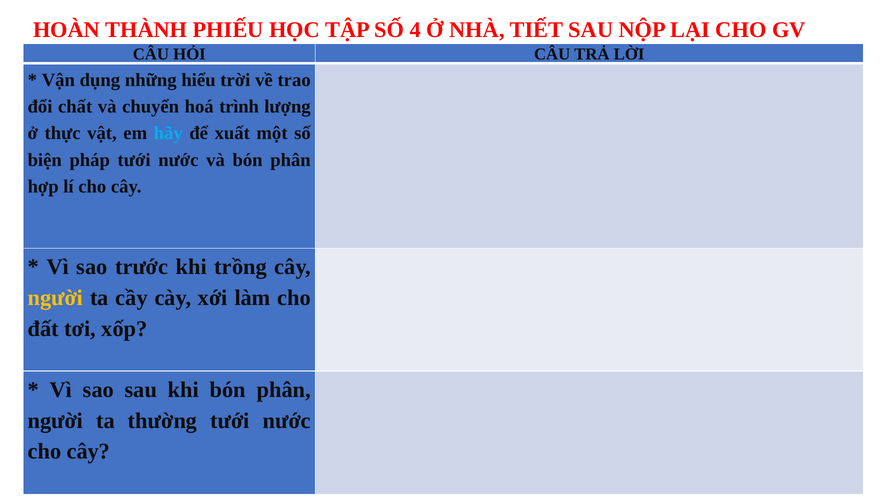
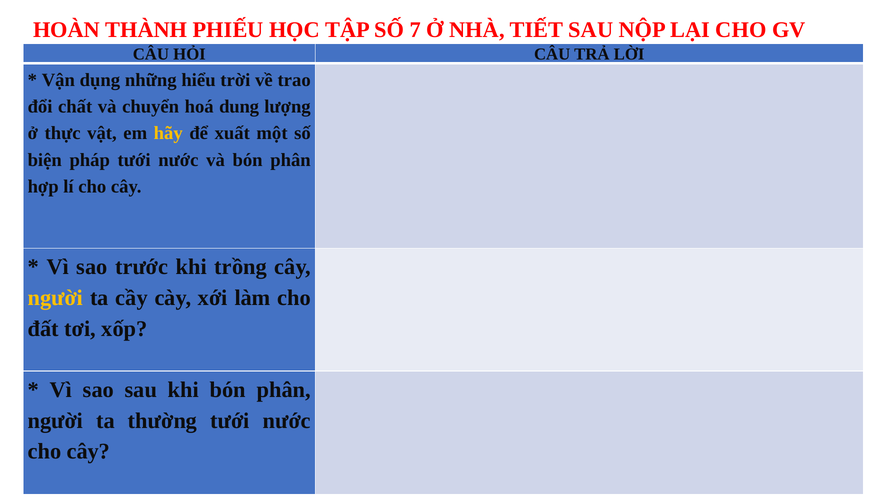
4: 4 -> 7 (415, 30)
trình: trình -> dung (239, 107)
hãy colour: light blue -> yellow (168, 133)
